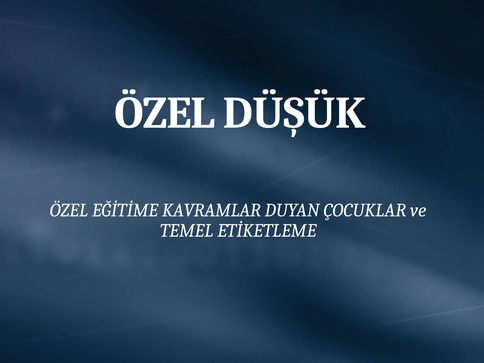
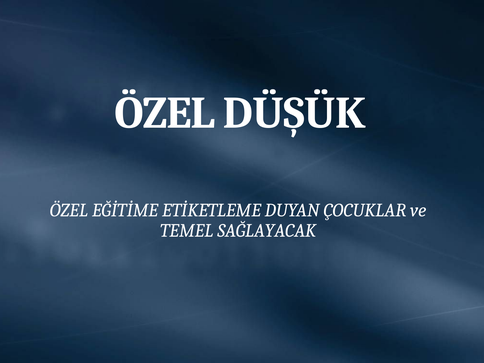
KAVRAMLAR: KAVRAMLAR -> ETİKETLEME (212, 210)
ETİKETLEME: ETİKETLEME -> SAĞLAYACAK (267, 231)
